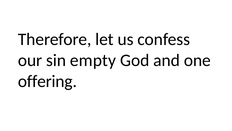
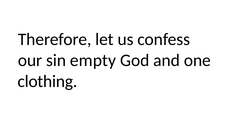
offering: offering -> clothing (47, 81)
